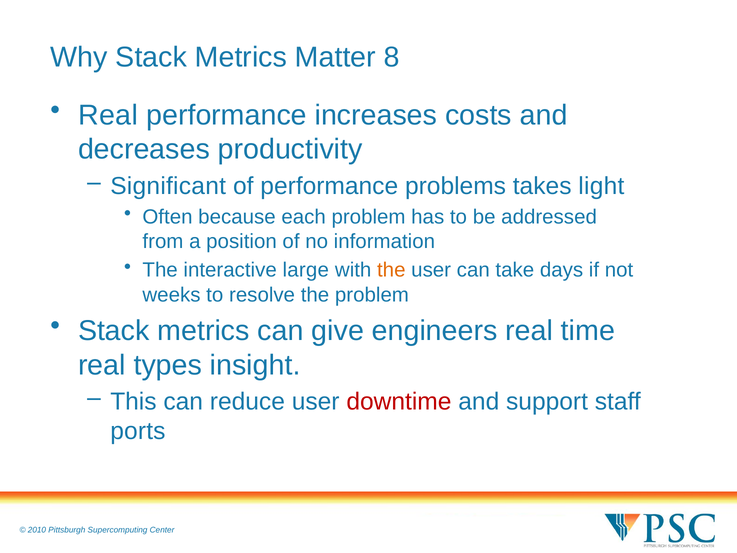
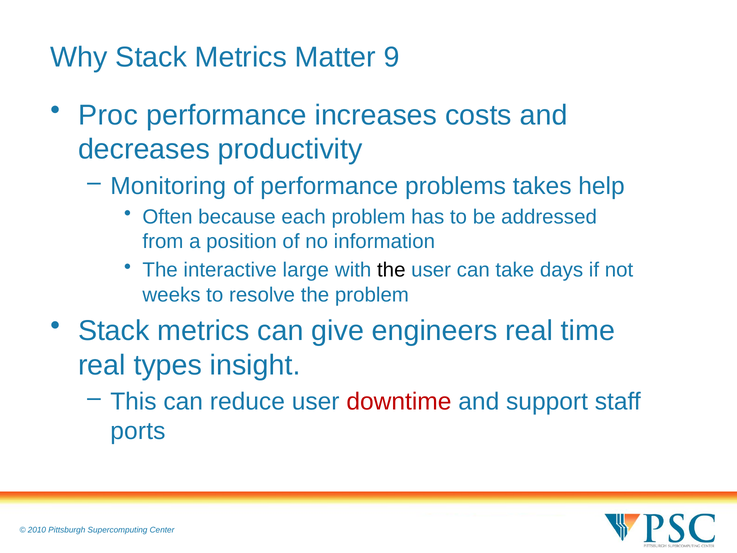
8: 8 -> 9 (392, 57)
Real: Real -> Proc (108, 115)
Significant: Significant -> Monitoring (168, 186)
light: light -> help (602, 186)
the colour: orange -> black (391, 270)
